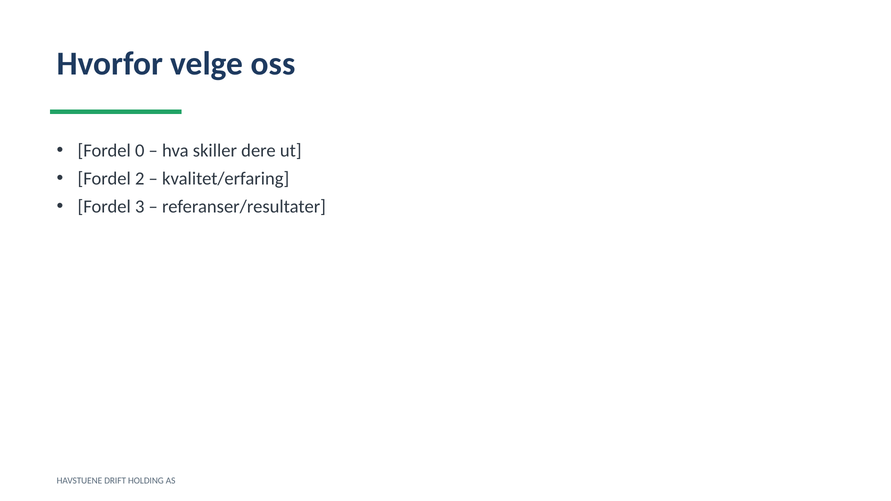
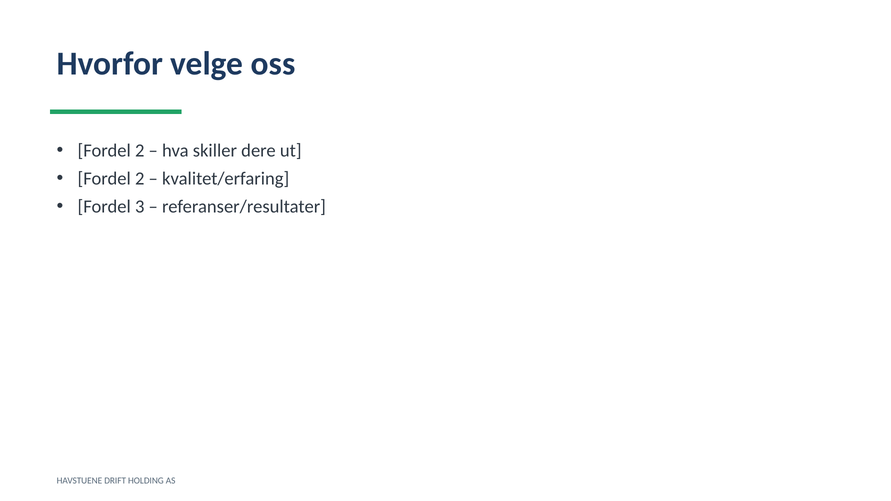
0: 0 -> 2 (140, 151)
